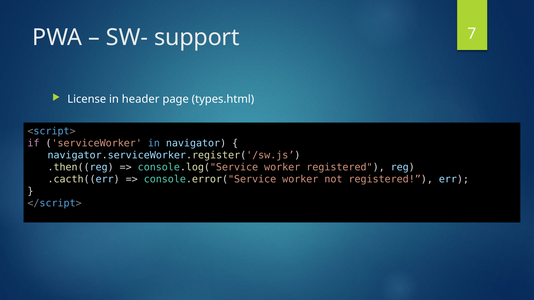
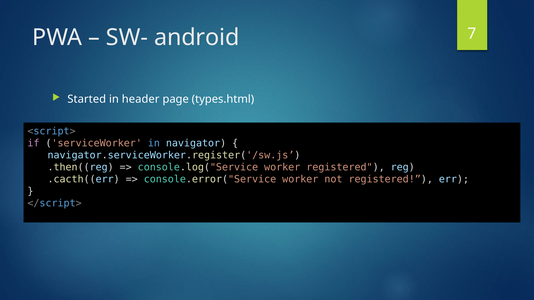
support: support -> android (197, 37)
License: License -> Started (87, 99)
